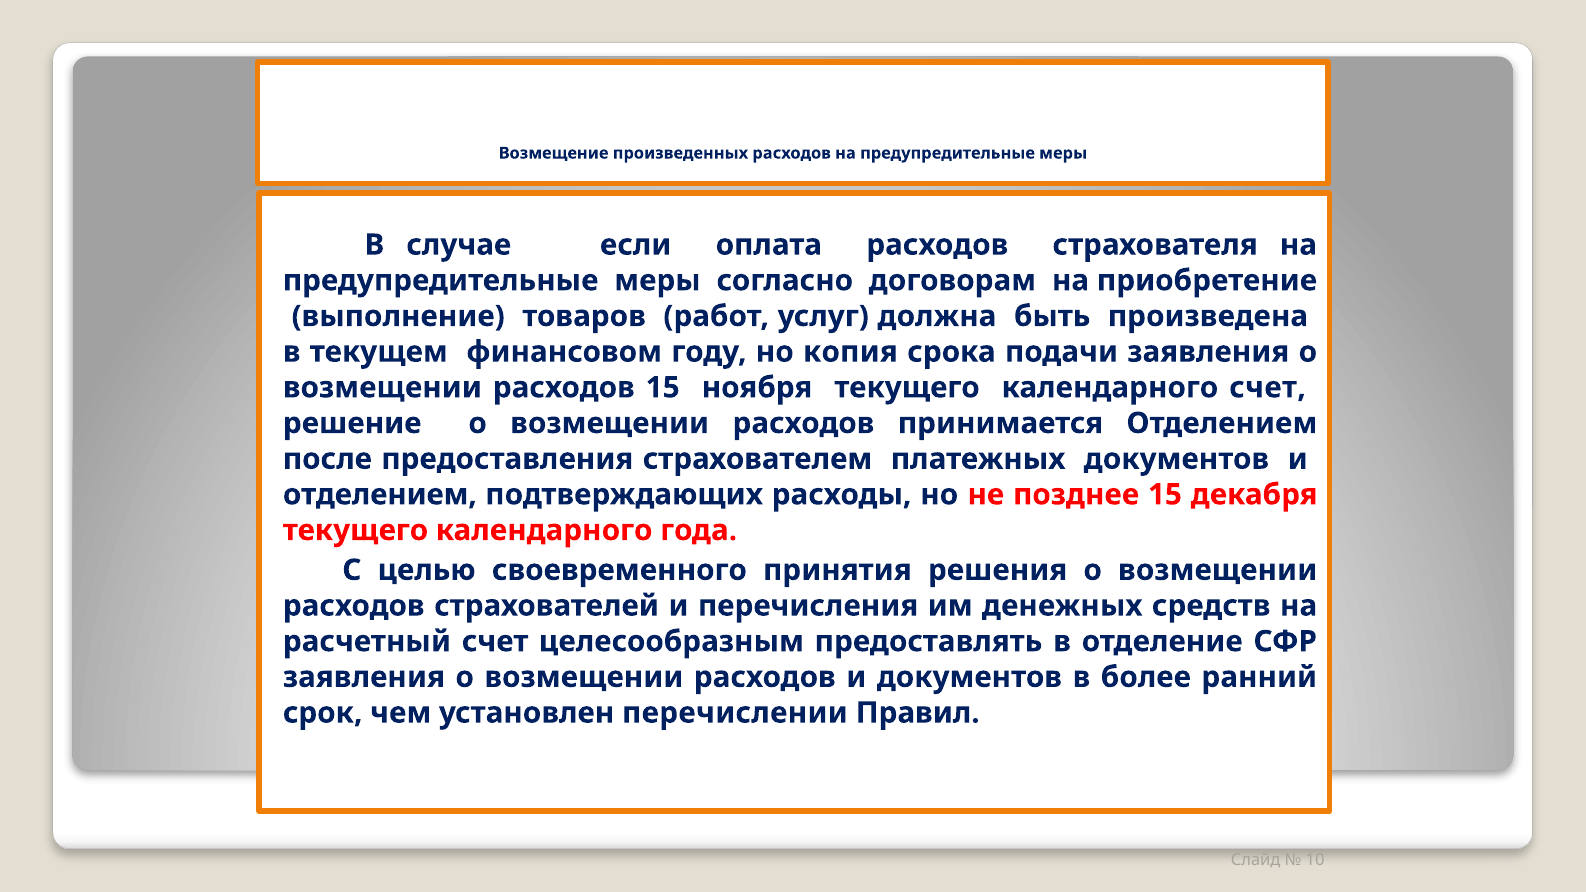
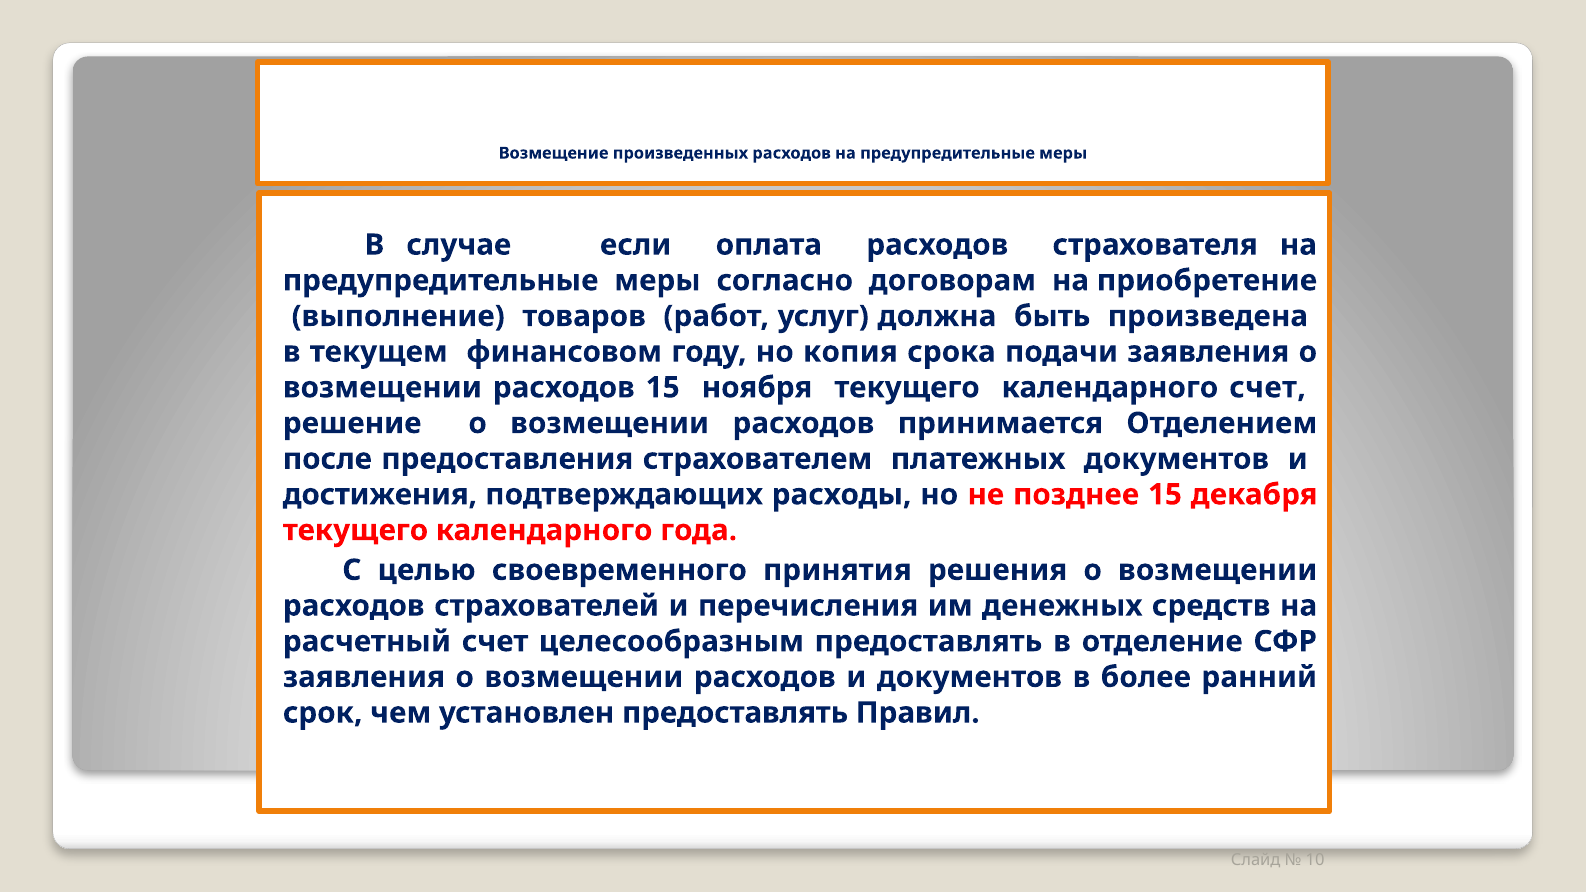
отделением: отделением -> достижения (380, 495)
установлен перечислении: перечислении -> предоставлять (735, 713)
